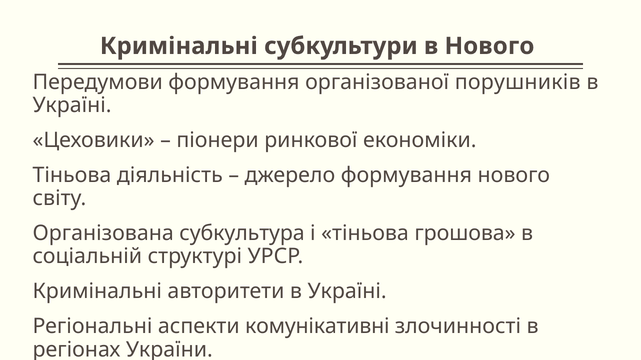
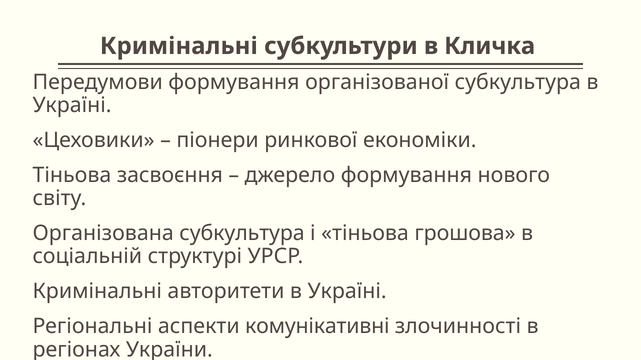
в Нового: Нового -> Кличка (490, 46)
організованої порушників: порушників -> субкультура (518, 82)
діяльність: діяльність -> засвоєння (170, 175)
